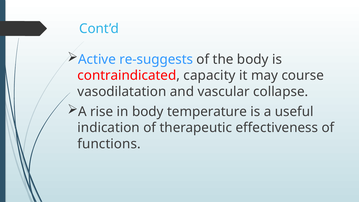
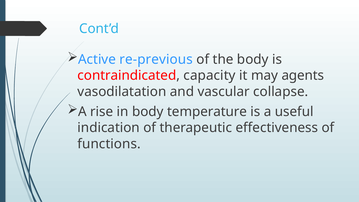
re-suggests: re-suggests -> re-previous (156, 59)
course: course -> agents (303, 76)
